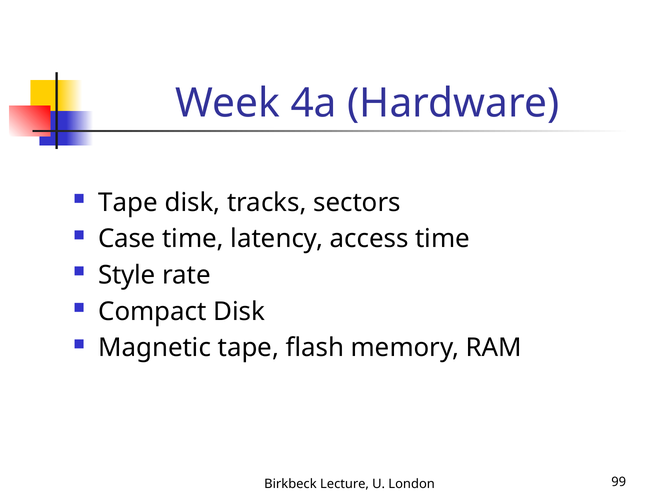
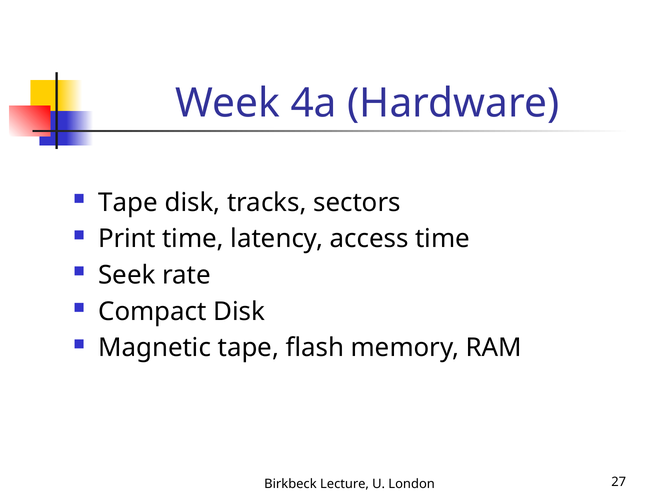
Case: Case -> Print (127, 239)
Style: Style -> Seek (127, 275)
99: 99 -> 27 (619, 482)
